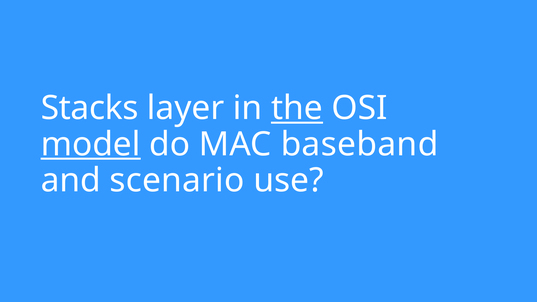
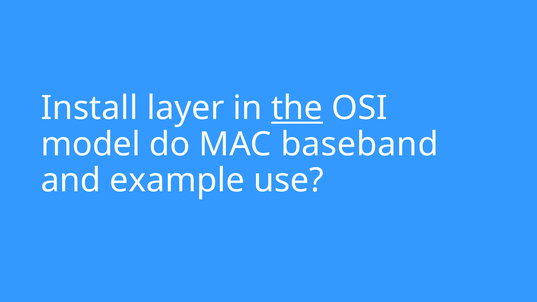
Stacks: Stacks -> Install (89, 108)
model underline: present -> none (91, 144)
scenario: scenario -> example (177, 181)
